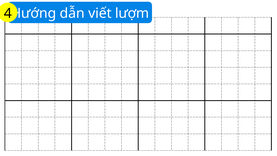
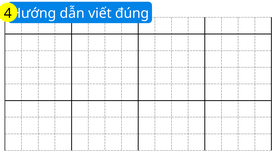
lượm: lượm -> đúng (132, 13)
